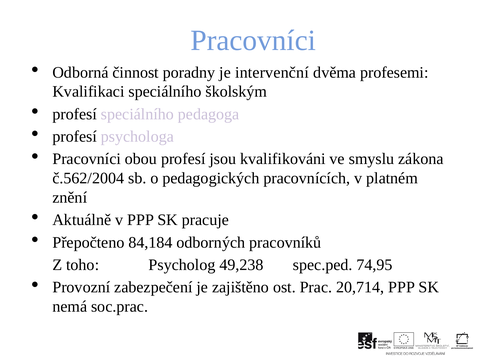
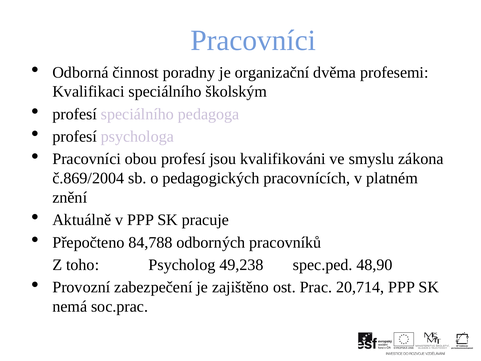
intervenční: intervenční -> organizační (272, 72)
č.562/2004: č.562/2004 -> č.869/2004 (88, 178)
84,184: 84,184 -> 84,788 (151, 242)
74,95: 74,95 -> 48,90 (375, 265)
